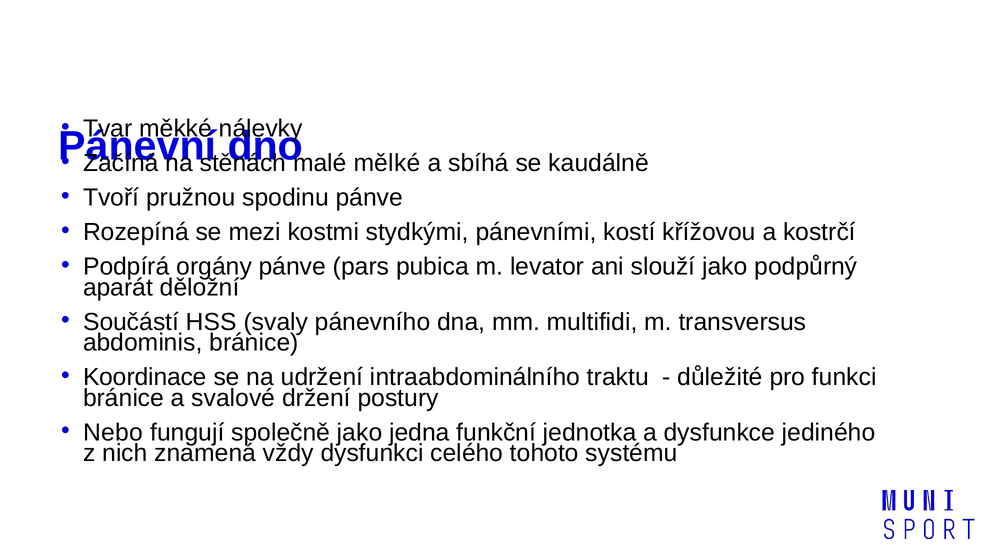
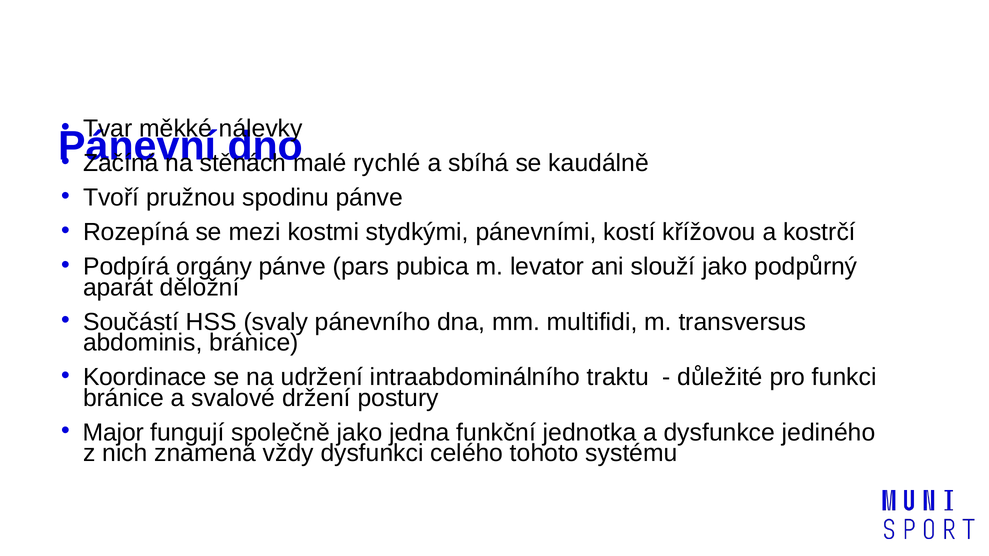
mělké: mělké -> rychlé (387, 163)
Nebo: Nebo -> Major (113, 433)
